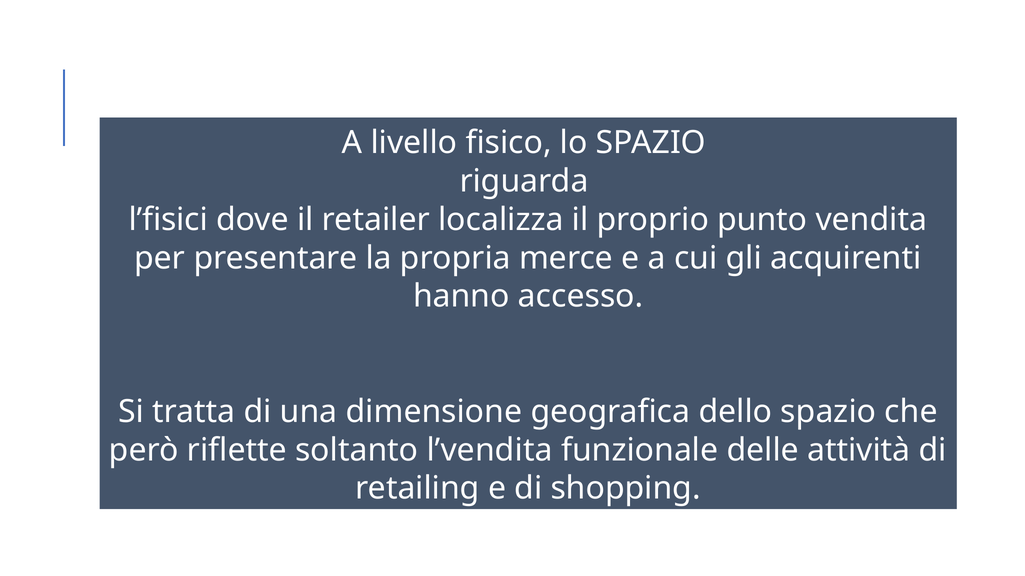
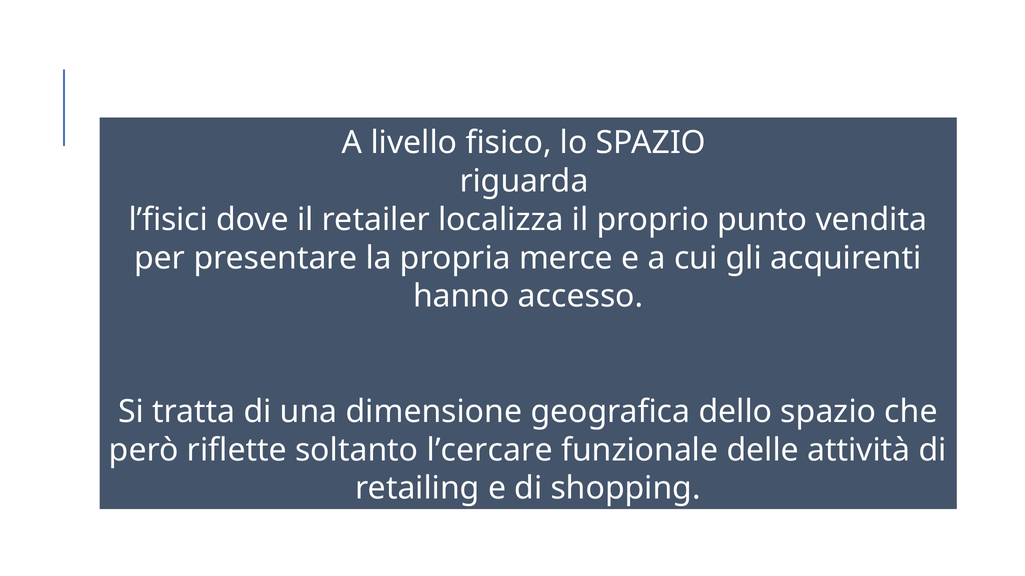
l’vendita: l’vendita -> l’cercare (490, 450)
